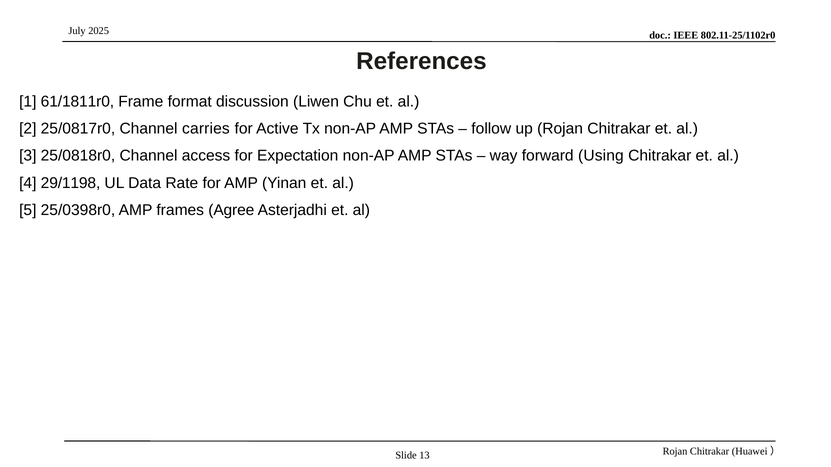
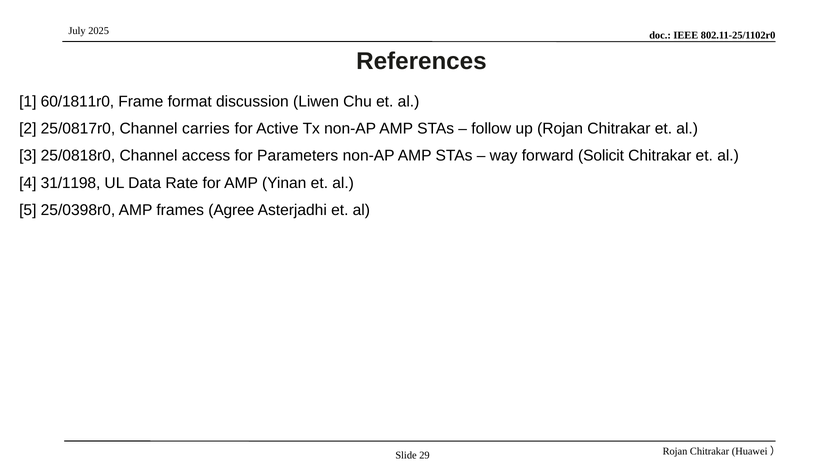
61/1811r0: 61/1811r0 -> 60/1811r0 (77, 102)
Expectation: Expectation -> Parameters (298, 156)
Using: Using -> Solicit (601, 156)
29/1198: 29/1198 -> 31/1198 (71, 183)
13: 13 -> 29 (424, 456)
